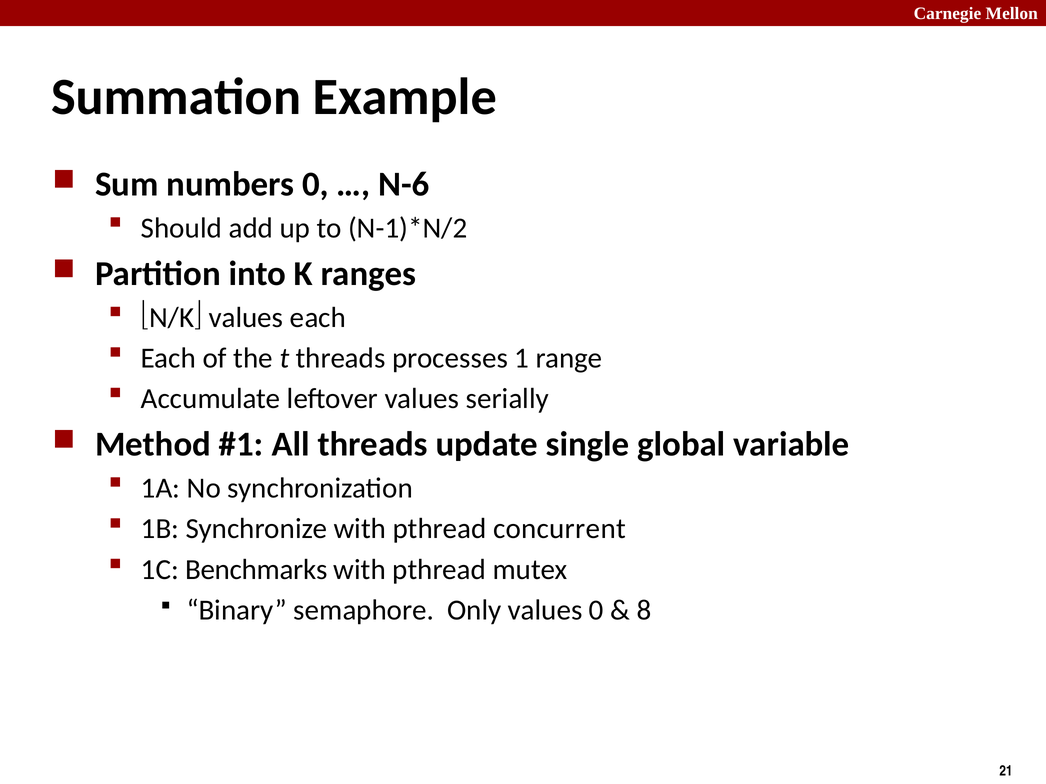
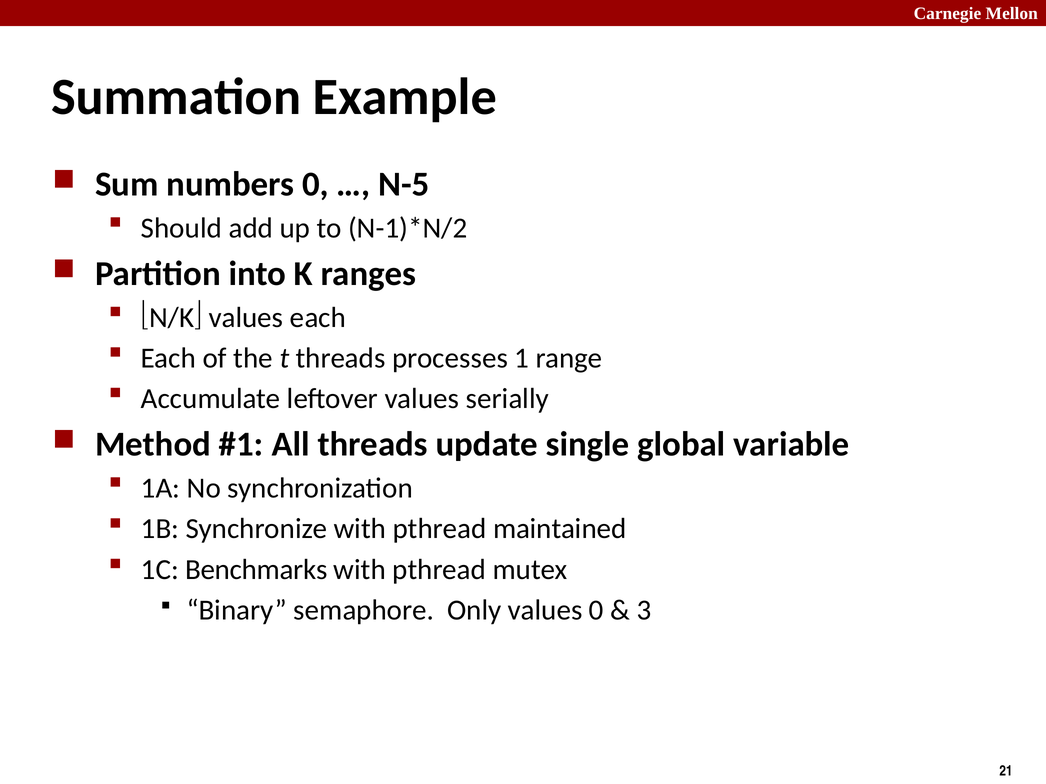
N-6: N-6 -> N-5 (404, 184)
concurrent: concurrent -> maintained (560, 529)
8: 8 -> 3 (644, 611)
